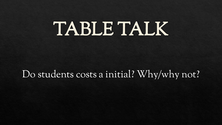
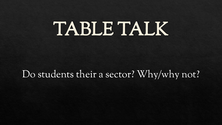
costs: costs -> their (86, 74)
initial: initial -> sector (120, 74)
